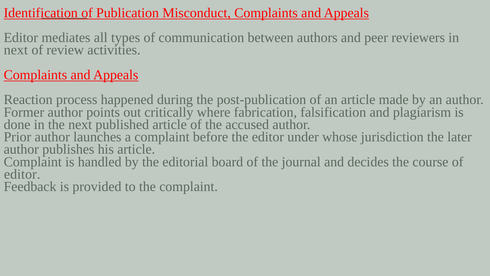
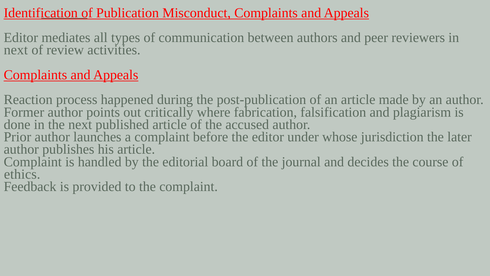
editor: editor -> ethics (22, 174)
